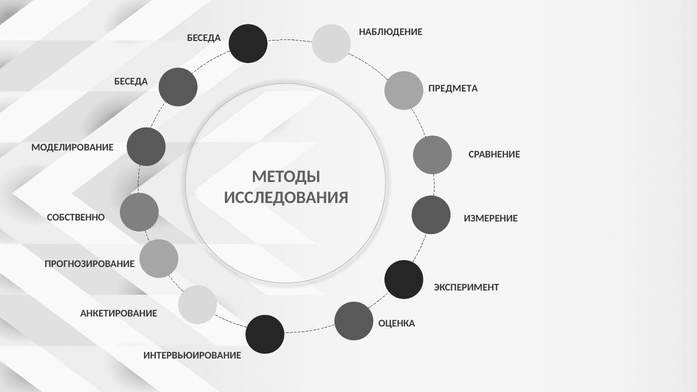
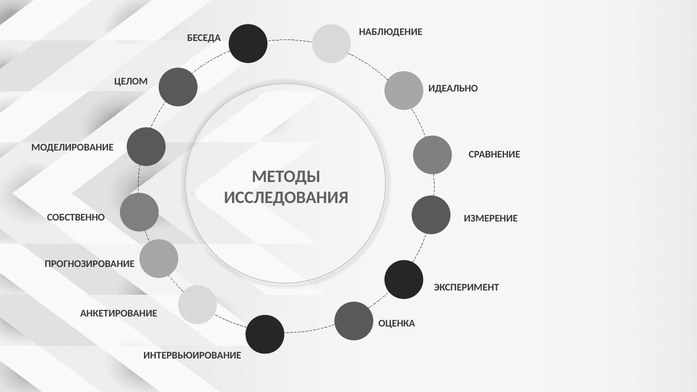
БЕСЕДА: БЕСЕДА -> ЦЕЛОМ (131, 82)
ПРЕДМЕТА: ПРЕДМЕТА -> ИДЕАЛЬНО (453, 88)
